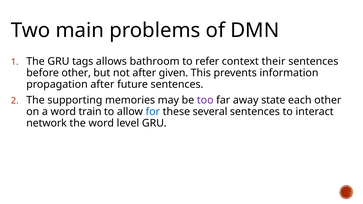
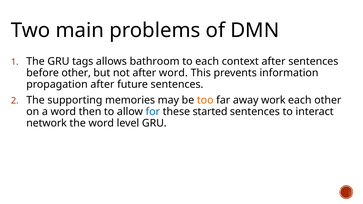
to refer: refer -> each (207, 62)
context their: their -> after (274, 62)
after given: given -> word (173, 73)
too colour: purple -> orange (205, 100)
state: state -> work (273, 100)
train: train -> then (90, 112)
several: several -> started (210, 112)
